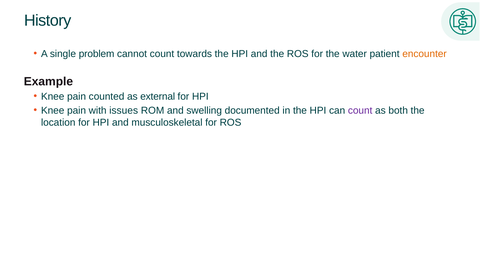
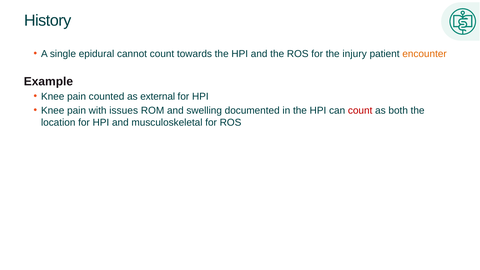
problem: problem -> epidural (97, 54)
water: water -> injury (355, 54)
count colour: purple -> red (360, 111)
